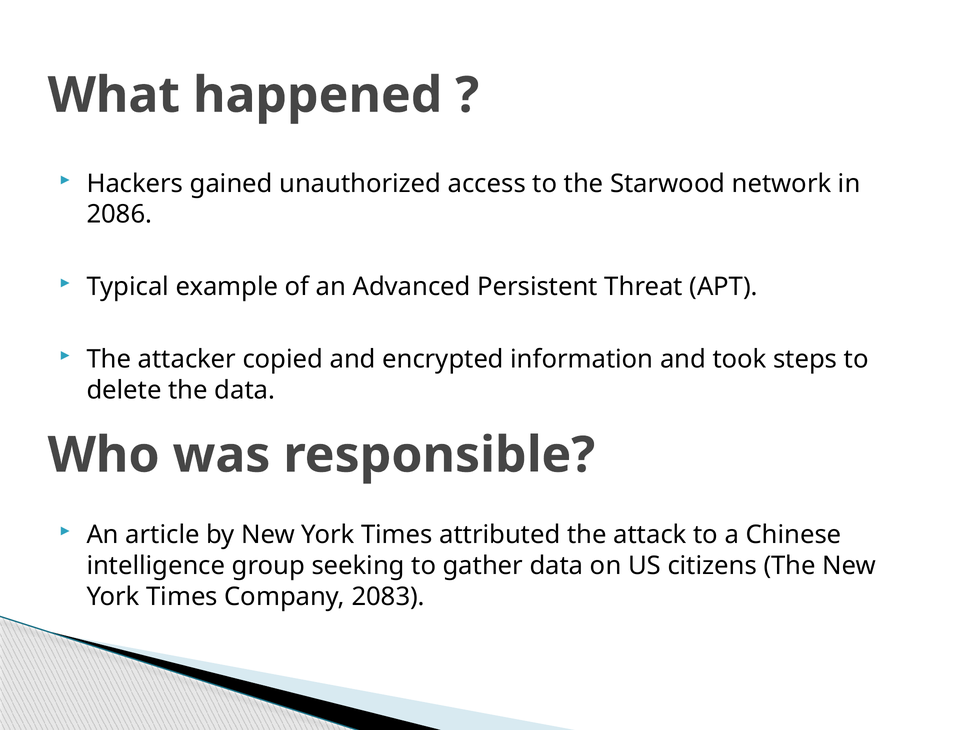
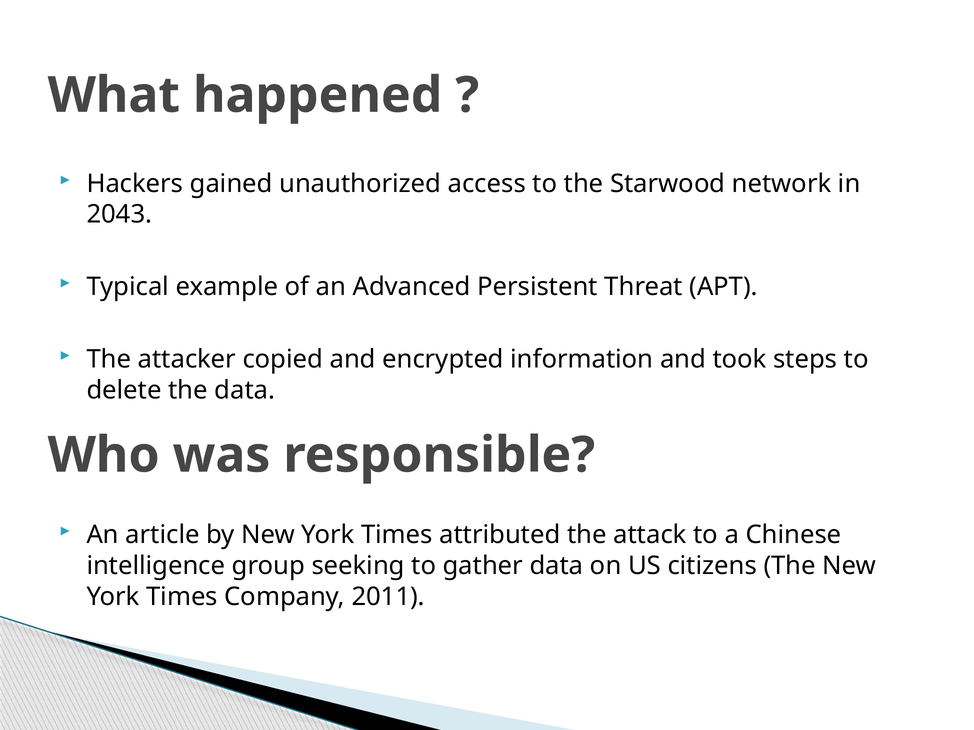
2086: 2086 -> 2043 (119, 215)
2083: 2083 -> 2011 (388, 597)
